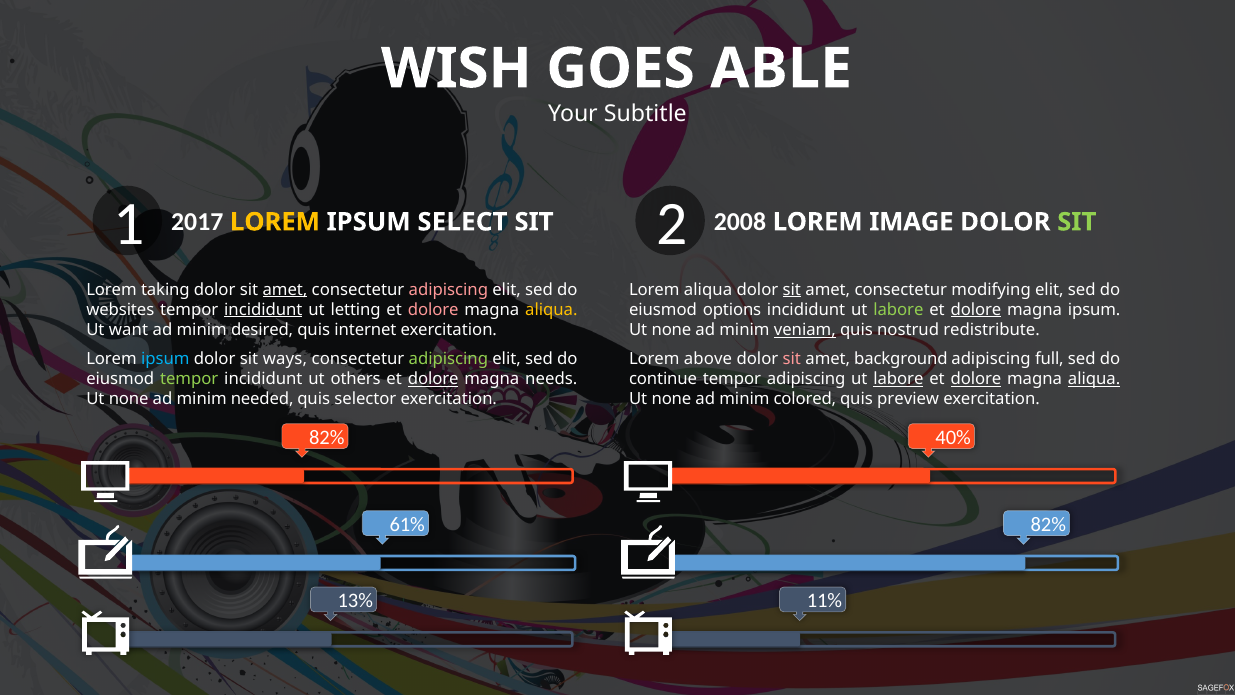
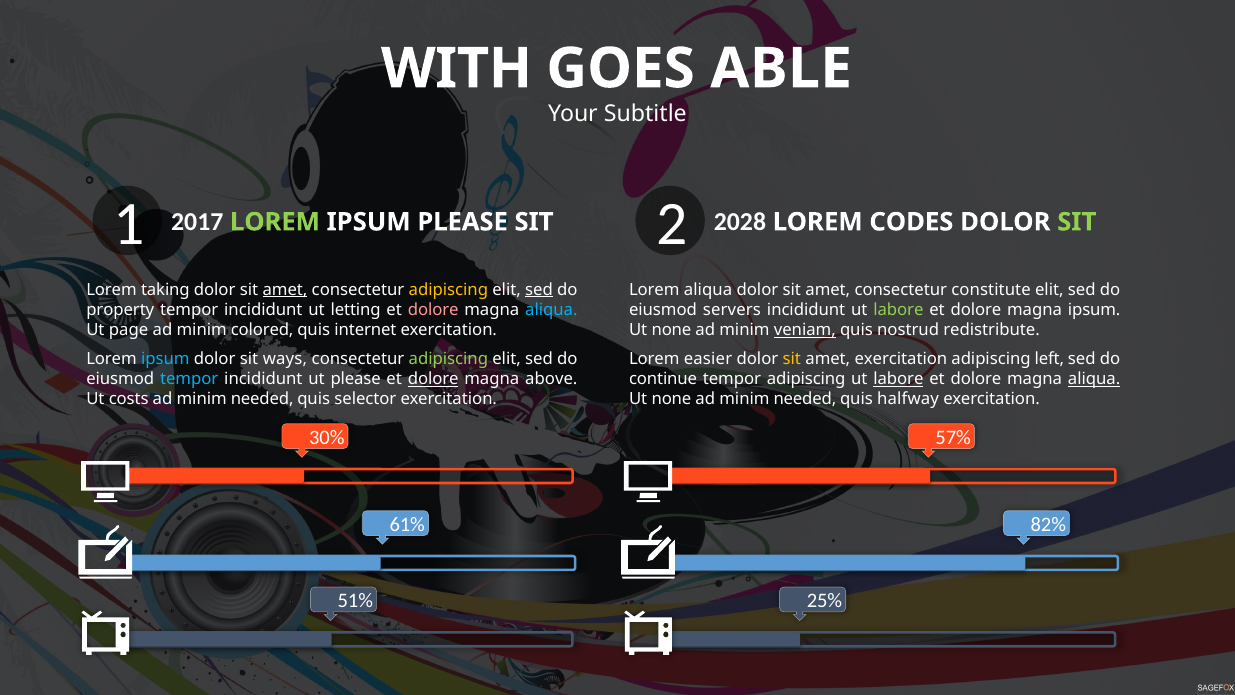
WISH: WISH -> WITH (457, 69)
LOREM colour: yellow -> light green (275, 222)
IPSUM SELECT: SELECT -> PLEASE (463, 222)
2008: 2008 -> 2028 (740, 222)
IMAGE: IMAGE -> CODES (911, 222)
adipiscing colour: pink -> yellow (448, 289)
sed underline: none -> present (539, 289)
sit underline: present -> none (792, 289)
modifying: modifying -> constitute (991, 289)
websites: websites -> property (120, 310)
incididunt underline: present -> none (263, 310)
aliqua colour: yellow -> light blue (551, 310)
options: options -> servers (732, 310)
dolore underline: present -> none (976, 310)
want: want -> page (129, 330)
desired: desired -> colored (262, 330)
above: above -> easier (708, 359)
sit colour: pink -> yellow (792, 359)
amet background: background -> exercitation (901, 359)
full: full -> left (1049, 359)
tempor colour: light green -> light blue (189, 379)
ut others: others -> please (356, 379)
needs: needs -> above (551, 379)
dolore underline: present -> none (976, 379)
none: none -> costs (129, 399)
colored: colored -> needed (805, 399)
preview: preview -> halfway (908, 399)
82%: 82% -> 30% (327, 438)
40%: 40% -> 57% (953, 438)
13%: 13% -> 51% (355, 601)
11%: 11% -> 25% (824, 601)
